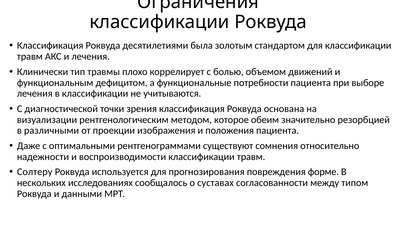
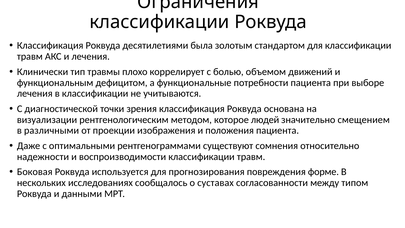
обеим: обеим -> людей (265, 120)
резорбцией: резорбцией -> смещением (364, 120)
Солтеру: Солтеру -> Боковая (35, 172)
